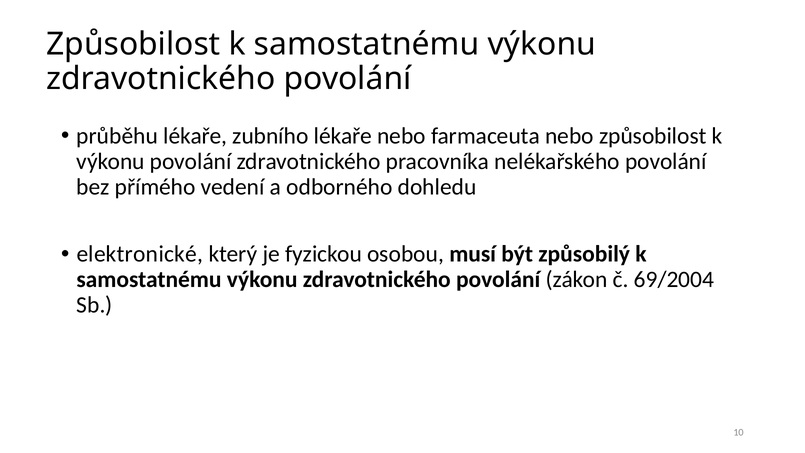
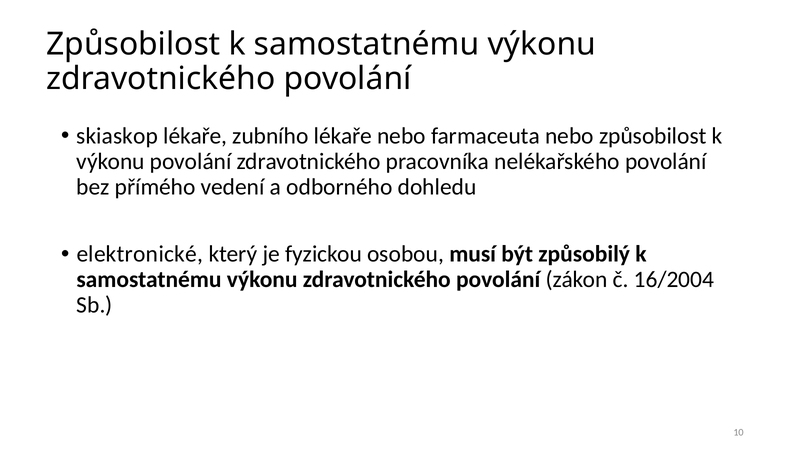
průběhu: průběhu -> skiaskop (117, 136)
69/2004: 69/2004 -> 16/2004 (674, 279)
